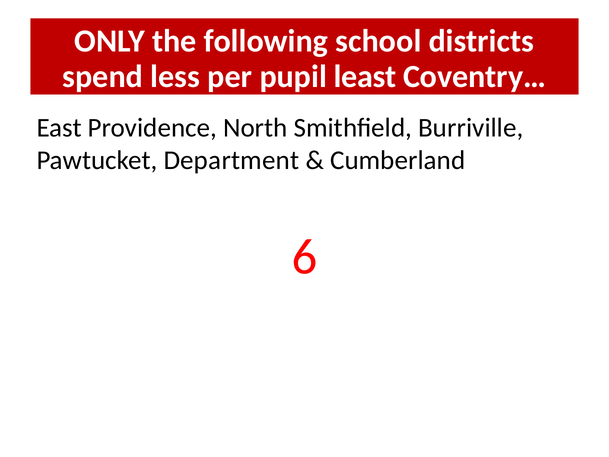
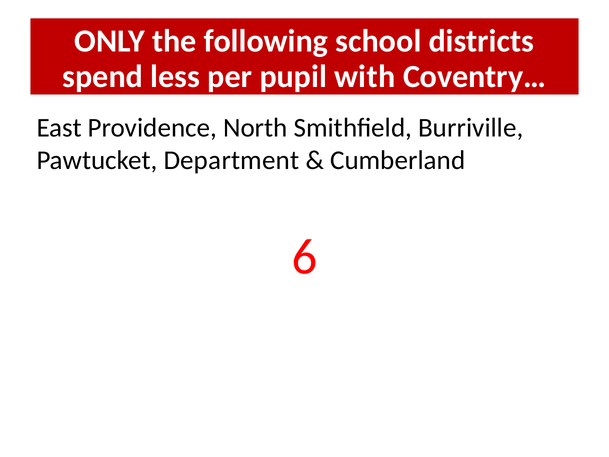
least: least -> with (365, 77)
